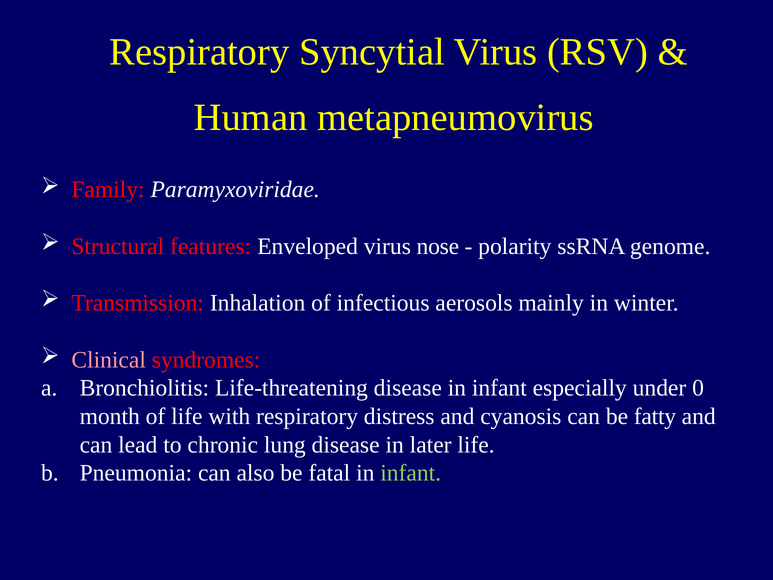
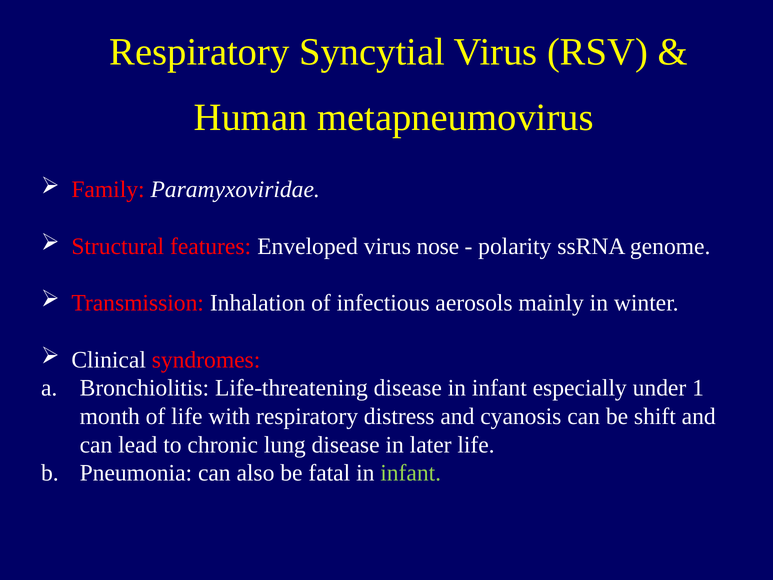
Clinical colour: pink -> white (109, 360)
0: 0 -> 1 (698, 388)
fatty: fatty -> shift (655, 416)
